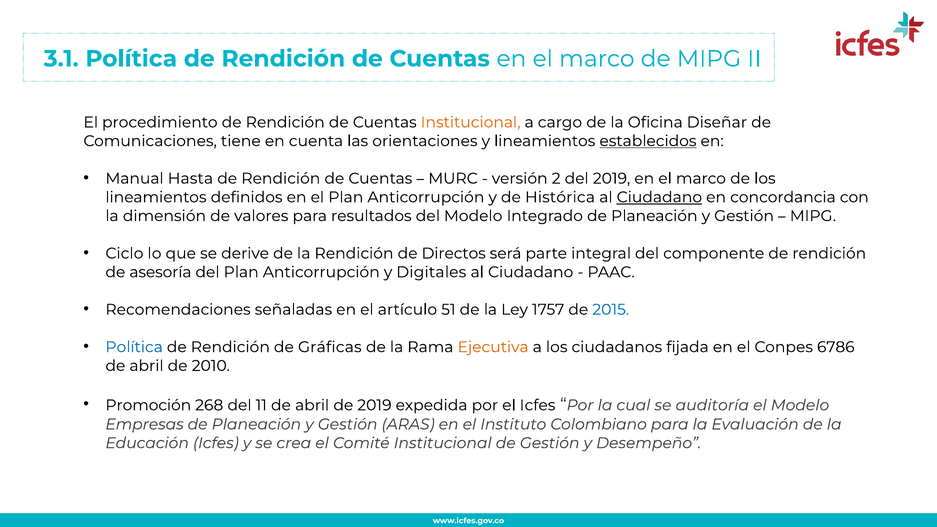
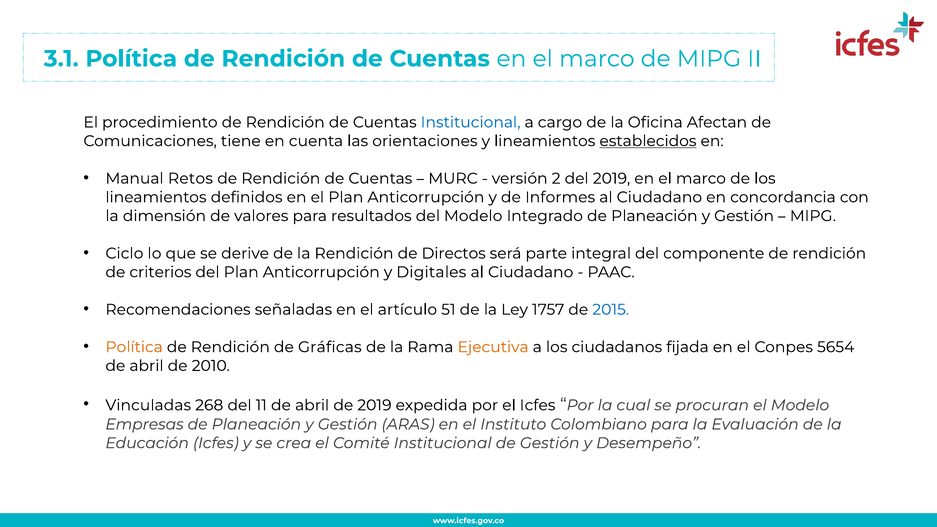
Institucional colour: orange -> blue (471, 122)
Diseñar: Diseñar -> Afectan (717, 122)
Hasta: Hasta -> Retos (190, 179)
Histórica: Histórica -> Informes (560, 197)
Ciudadano underline: present -> none (659, 197)
asesoría: asesoría -> criterios (160, 272)
Política colour: blue -> orange (134, 347)
6786: 6786 -> 5654 (836, 347)
Promoción: Promoción -> Vinculadas (148, 405)
auditoría: auditoría -> procuran (712, 405)
